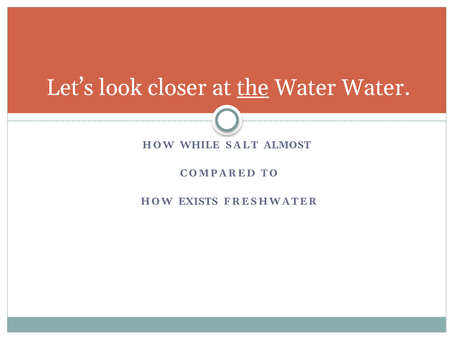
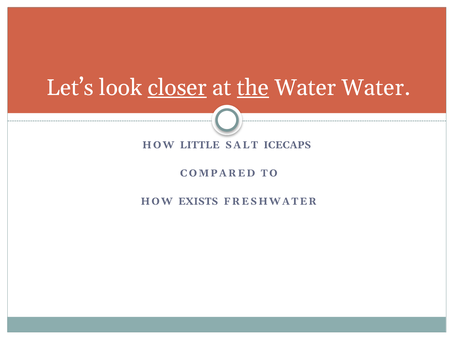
closer underline: none -> present (177, 88)
WHILE: WHILE -> LITTLE (200, 145)
ALMOST: ALMOST -> ICECAPS (287, 145)
